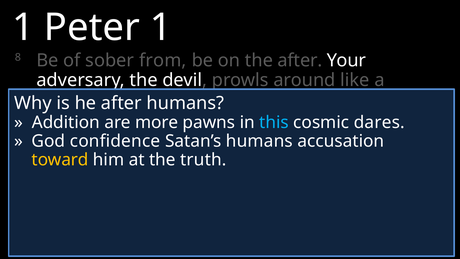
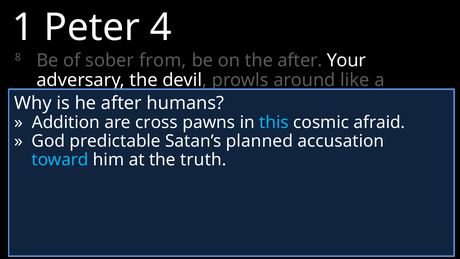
Peter 1: 1 -> 4 (161, 27)
more: more -> cross (156, 122)
dares: dares -> afraid (379, 122)
confidence: confidence -> predictable (115, 141)
Satan’s humans: humans -> planned (259, 141)
toward colour: yellow -> light blue (60, 160)
